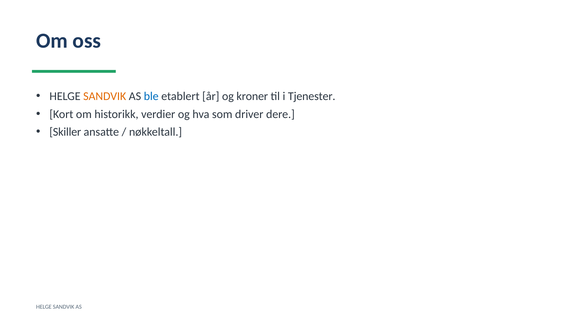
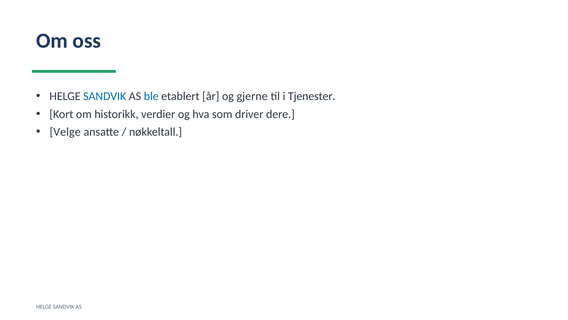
SANDVIK colour: orange -> blue (105, 96)
kroner: kroner -> gjerne (252, 96)
Skiller: Skiller -> Velge (65, 132)
